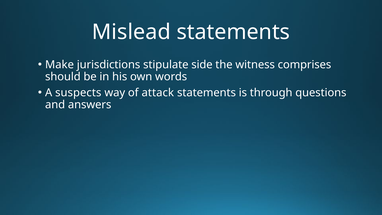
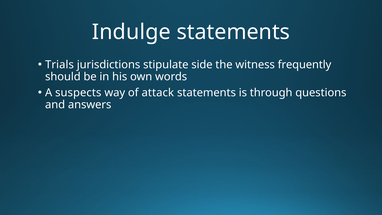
Mislead: Mislead -> Indulge (131, 32)
Make: Make -> Trials (60, 65)
comprises: comprises -> frequently (305, 65)
